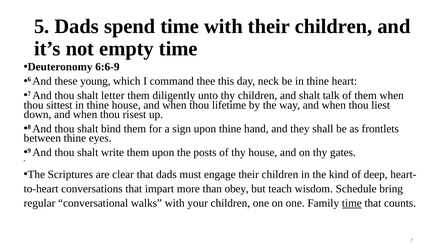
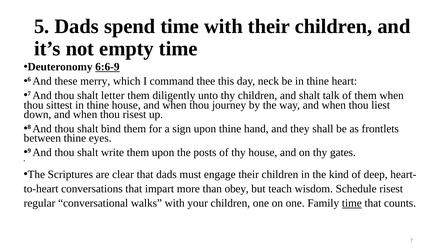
6:6-9 underline: none -> present (107, 67)
young: young -> merry (95, 81)
lifetime: lifetime -> journey (229, 105)
Schedule bring: bring -> risest (391, 188)
